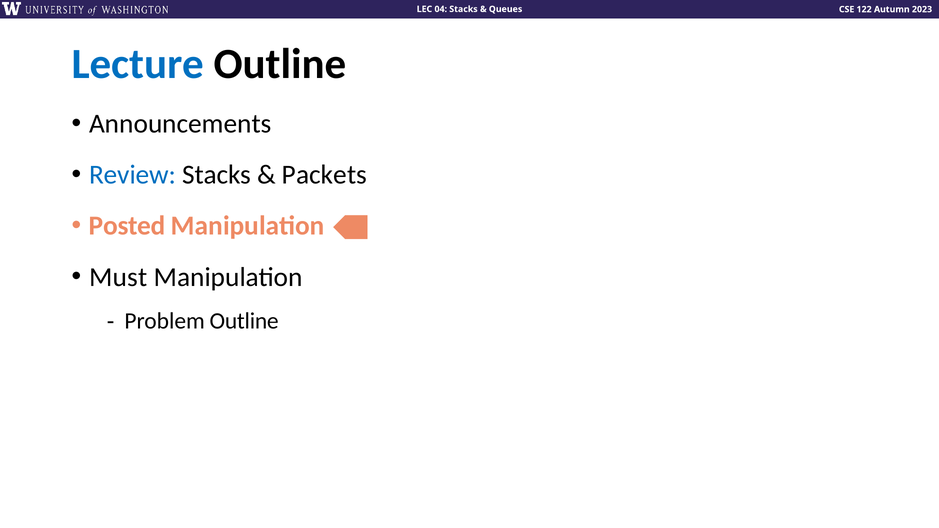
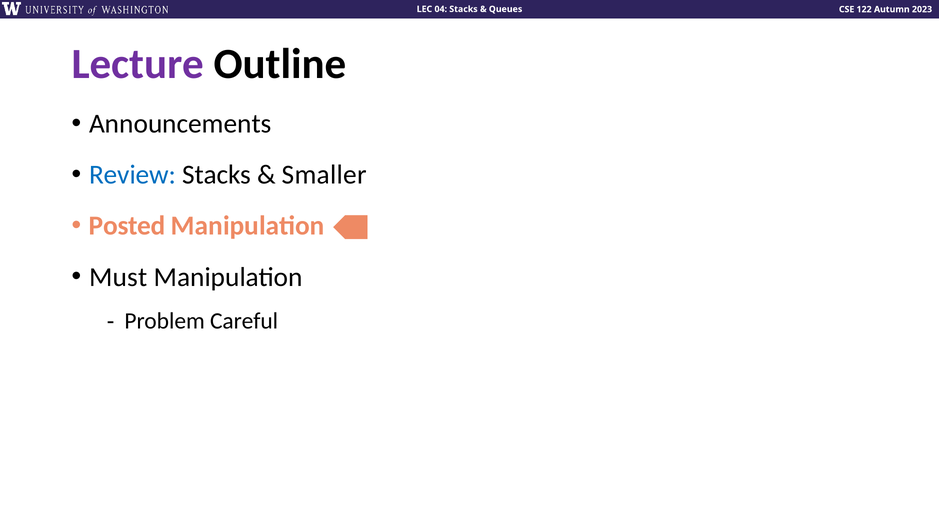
Lecture colour: blue -> purple (138, 64)
Packets: Packets -> Smaller (324, 175)
Problem Outline: Outline -> Careful (244, 321)
